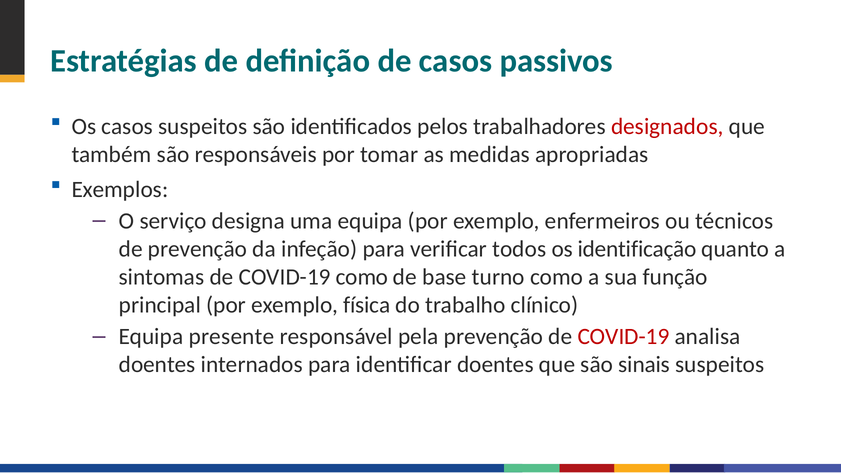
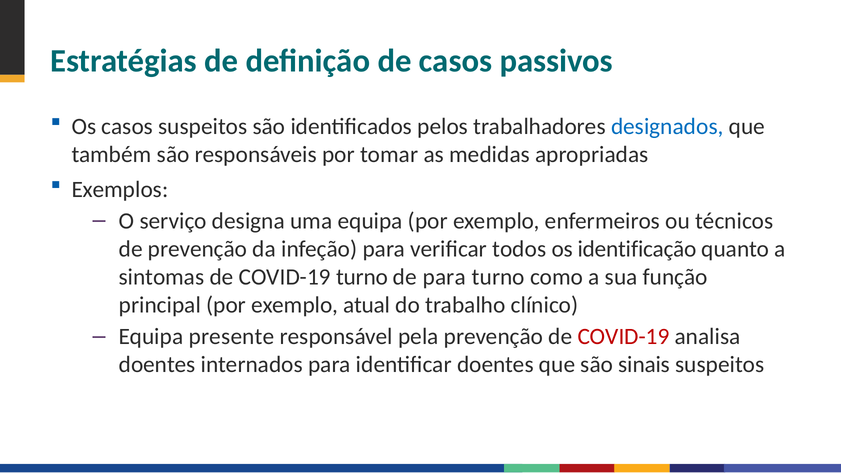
designados colour: red -> blue (667, 126)
COVID-19 como: como -> turno (362, 277)
de base: base -> para (444, 277)
física: física -> atual (367, 305)
